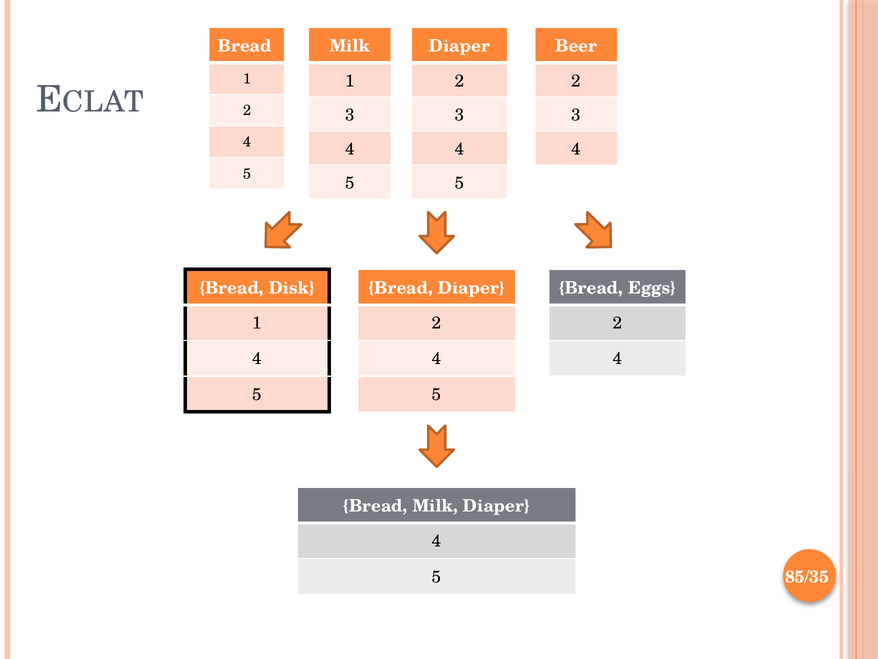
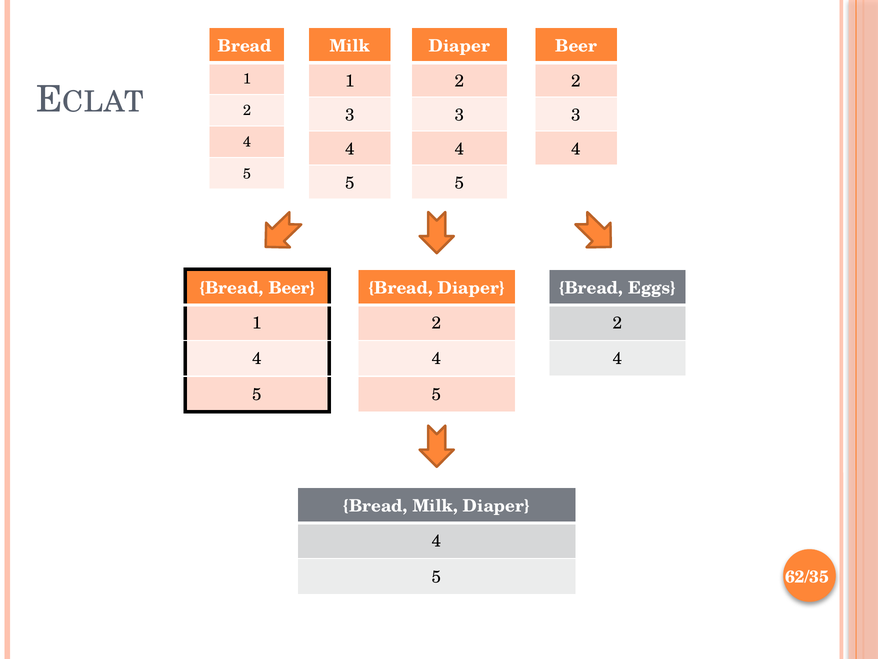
Bread Disk: Disk -> Beer (292, 288)
85/35: 85/35 -> 62/35 (807, 577)
